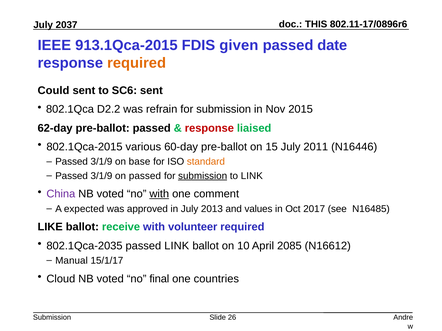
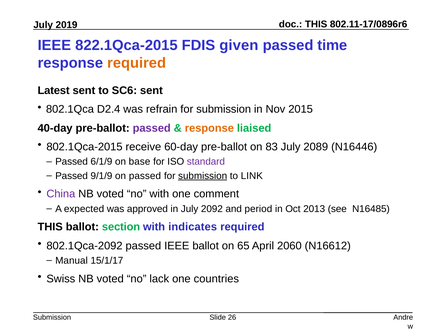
2037: 2037 -> 2019 (67, 25)
913.1Qca-2015: 913.1Qca-2015 -> 822.1Qca-2015 (126, 45)
date: date -> time (332, 45)
Could: Could -> Latest (54, 91)
D2.2: D2.2 -> D2.4 (109, 109)
62-day: 62-day -> 40-day (55, 128)
passed colour: black -> purple (152, 128)
response colour: red -> orange (209, 128)
various: various -> receive (143, 147)
15: 15 -> 83 (272, 147)
2011: 2011 -> 2089 (316, 147)
3/1/9: 3/1/9 -> 6/1/9 (101, 162)
standard colour: orange -> purple (206, 162)
3/1/9: 3/1/9 -> 9/1/9 (101, 176)
with underline: present -> none (159, 194)
2013: 2013 -> 2092 (212, 209)
values: values -> period (258, 209)
2017: 2017 -> 2013 (314, 209)
LIKE: LIKE -> THIS (50, 227)
receive: receive -> section (121, 227)
volunteer: volunteer -> indicates (193, 227)
802.1Qca-2035: 802.1Qca-2035 -> 802.1Qca-2092 (84, 246)
passed LINK: LINK -> IEEE (177, 246)
10: 10 -> 65 (243, 246)
2085: 2085 -> 2060 (289, 246)
Cloud: Cloud -> Swiss (61, 279)
final: final -> lack (159, 279)
